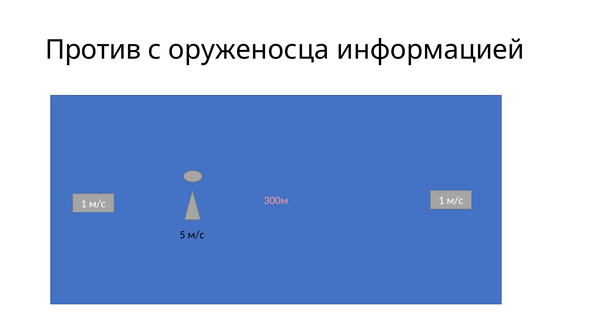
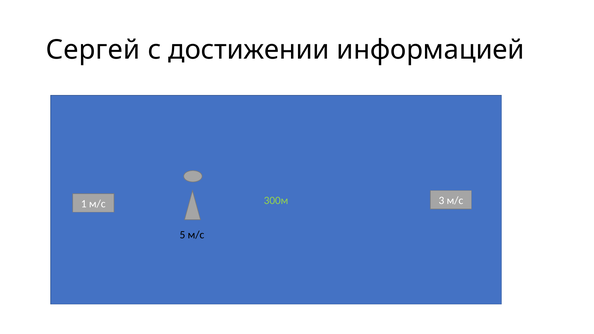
Против: Против -> Сергей (93, 50)
оруженосца: оруженосца -> достижении (249, 50)
300м colour: pink -> light green (276, 201)
м/с 1: 1 -> 3 (441, 201)
